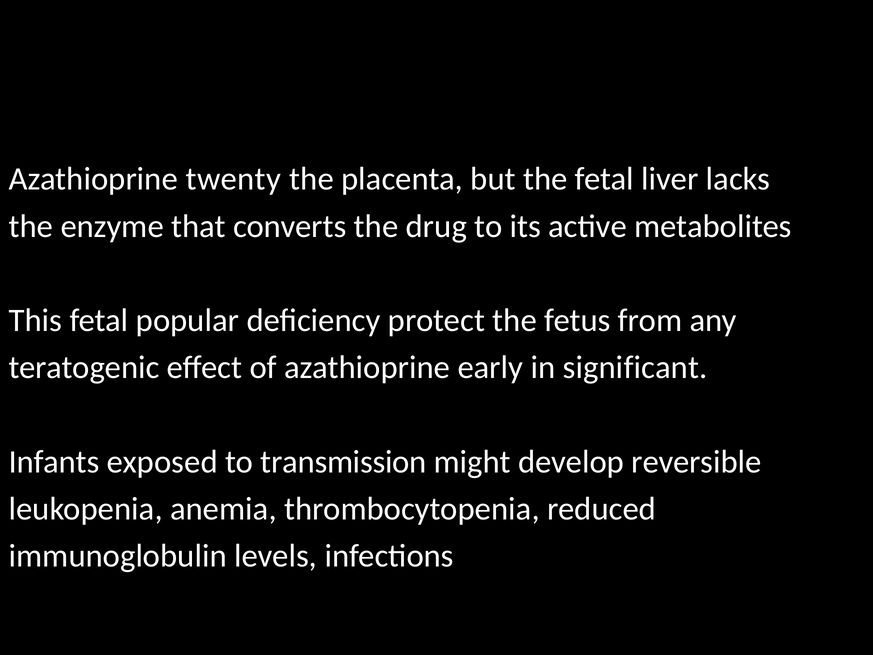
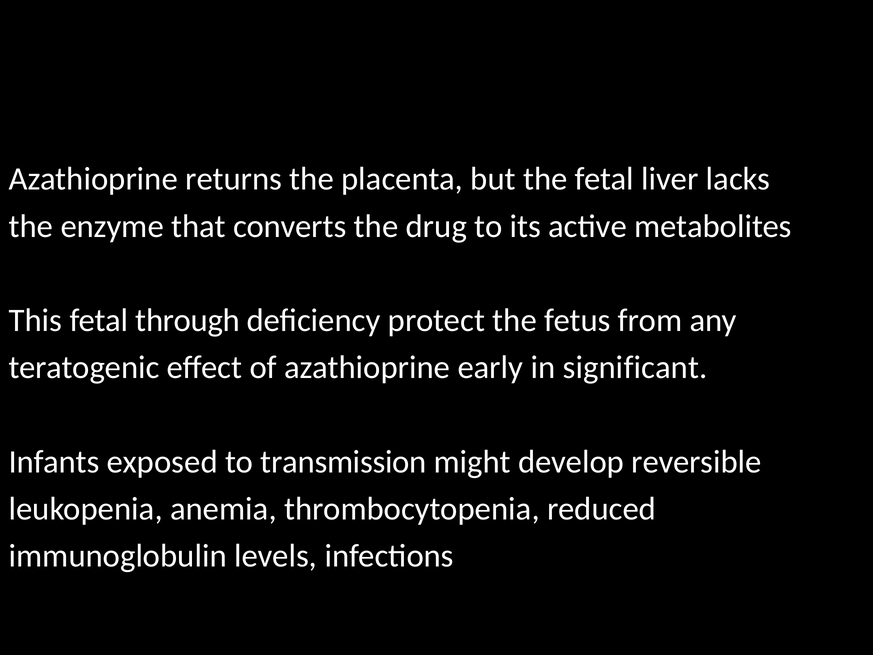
twenty: twenty -> returns (234, 179)
popular: popular -> through (188, 320)
